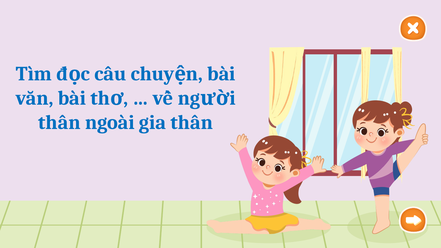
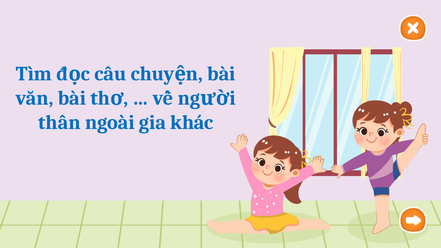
gia thân: thân -> khác (192, 122)
